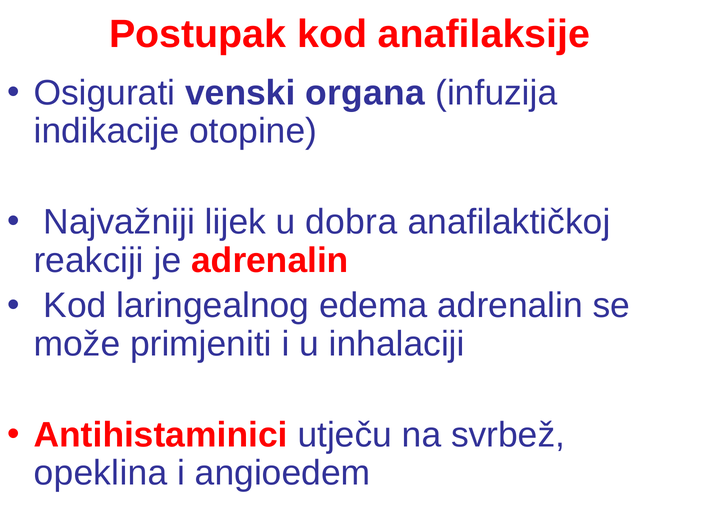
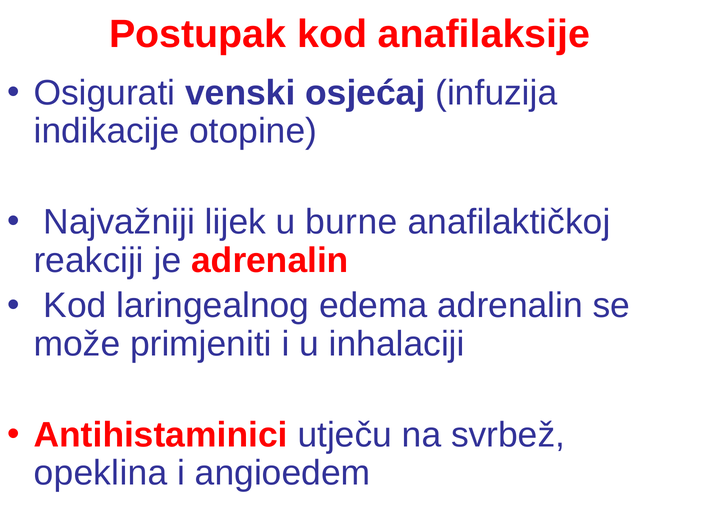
organa: organa -> osjećaj (365, 93)
dobra: dobra -> burne (351, 222)
